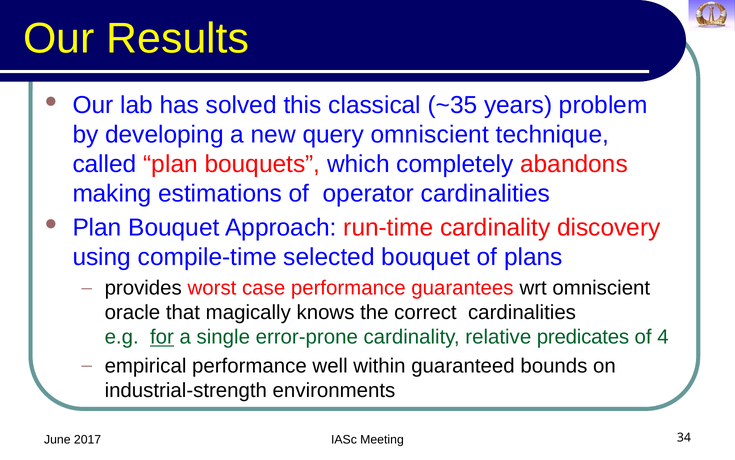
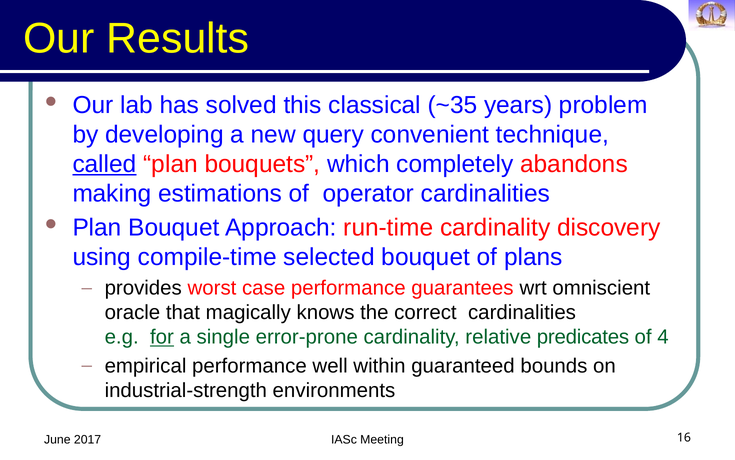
query omniscient: omniscient -> convenient (430, 134)
called underline: none -> present (105, 164)
34: 34 -> 16 (684, 437)
